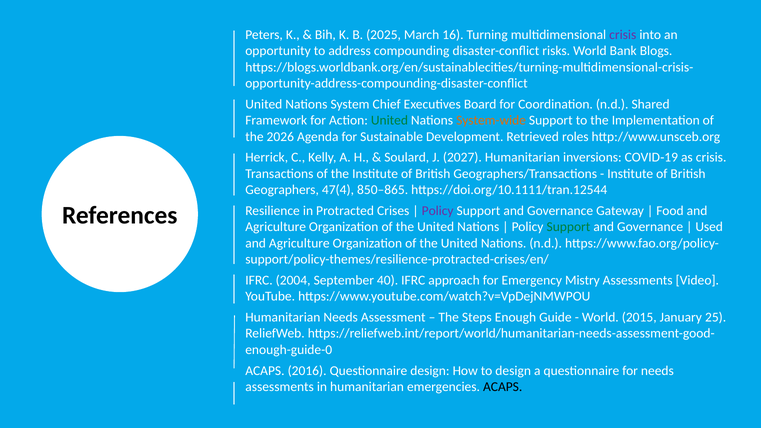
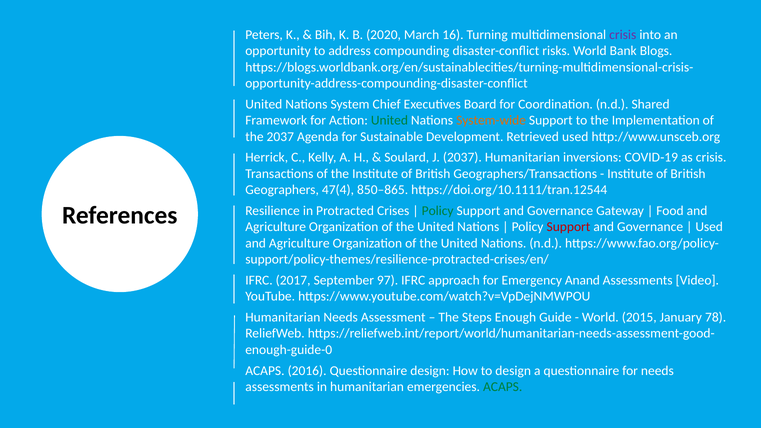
2025: 2025 -> 2020 (384, 35)
the 2026: 2026 -> 2037 (280, 137)
Retrieved roles: roles -> used (575, 137)
J 2027: 2027 -> 2037 (462, 158)
Policy colour: purple -> green (438, 211)
Support colour: green -> red (568, 227)
2004: 2004 -> 2017 (293, 280)
40: 40 -> 97 (388, 280)
Mistry: Mistry -> Anand (582, 280)
25: 25 -> 78 (716, 317)
ACAPS colour: black -> green (503, 387)
